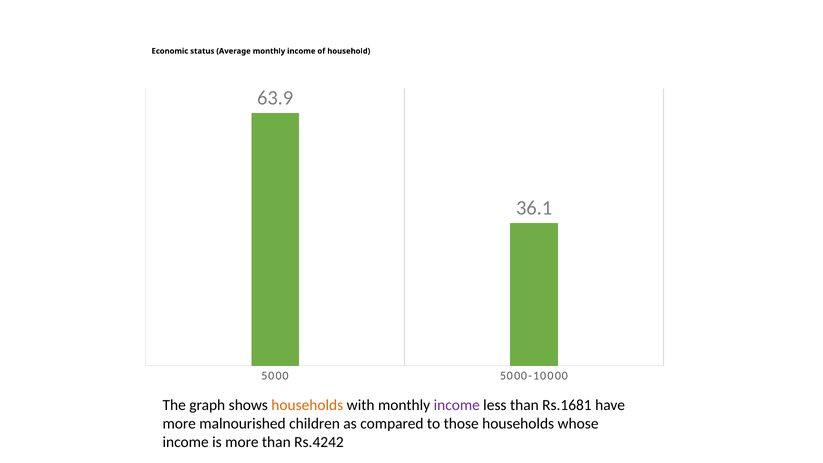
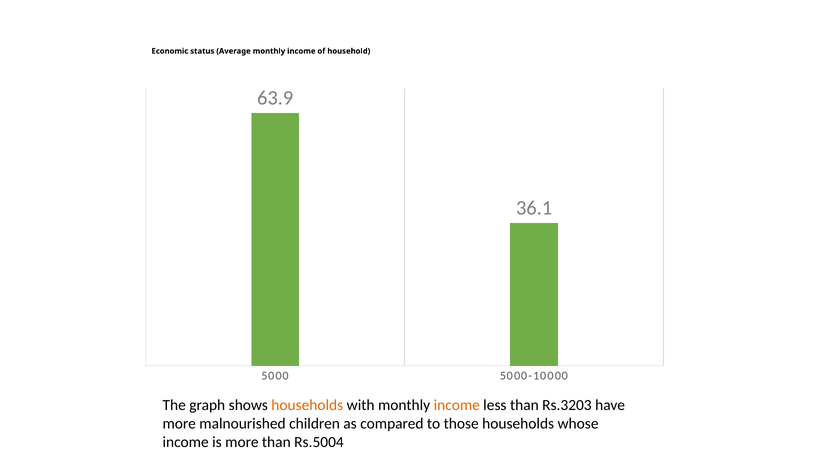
income colour: purple -> orange (457, 405)
Rs.1681: Rs.1681 -> Rs.3203 (567, 405)
Rs.4242: Rs.4242 -> Rs.5004 (319, 442)
